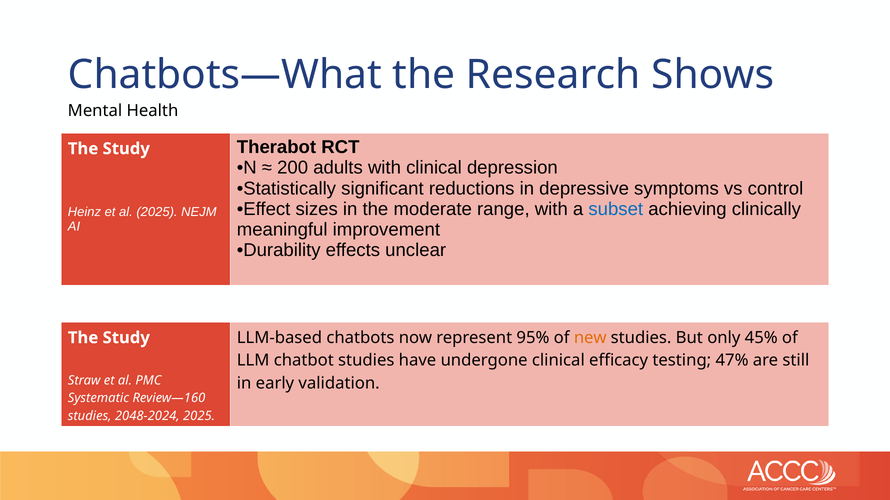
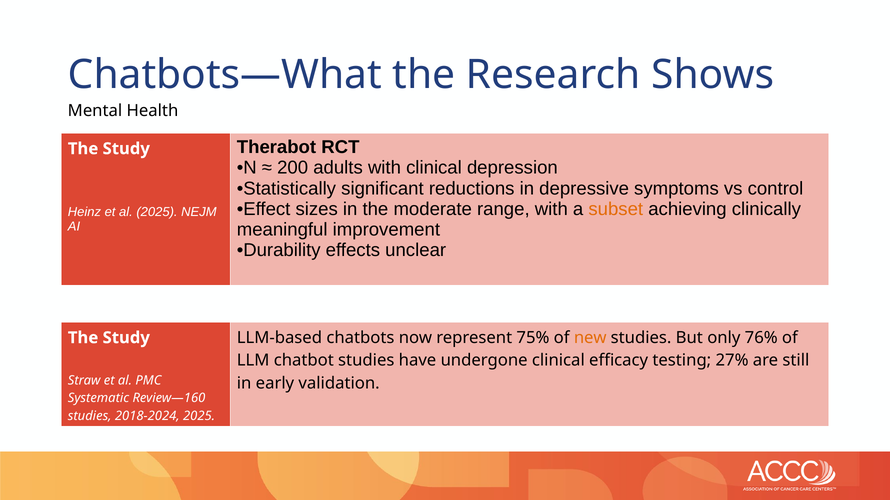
subset colour: blue -> orange (616, 209)
95%: 95% -> 75% (533, 338)
45%: 45% -> 76% (761, 338)
47%: 47% -> 27% (732, 361)
2048-2024: 2048-2024 -> 2018-2024 (147, 416)
